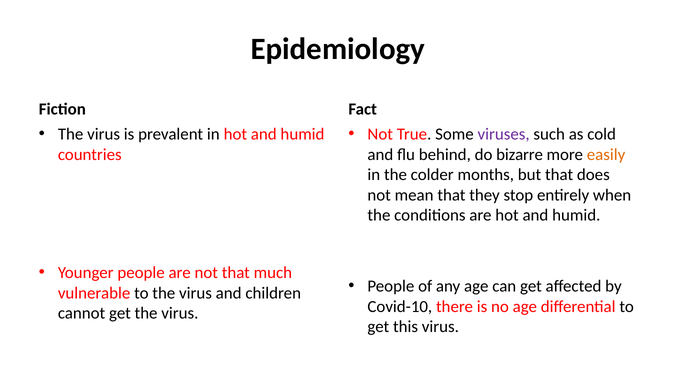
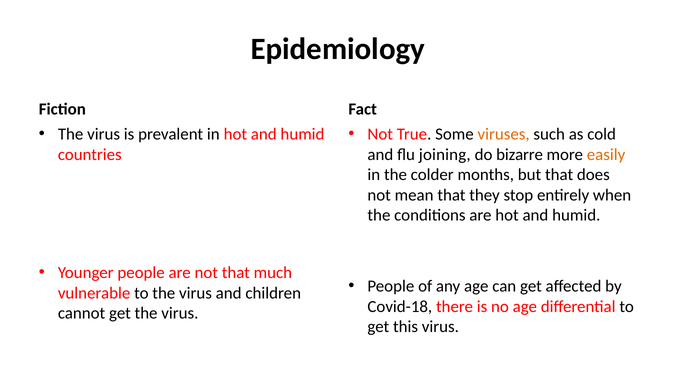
viruses colour: purple -> orange (504, 134)
behind: behind -> joining (445, 155)
Covid-10: Covid-10 -> Covid-18 (400, 307)
